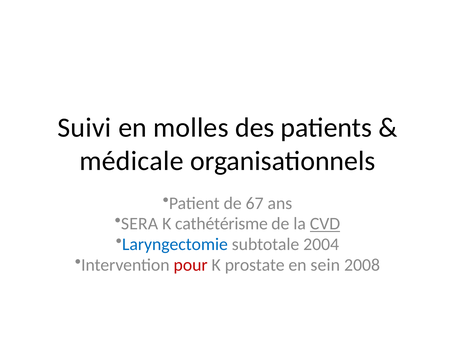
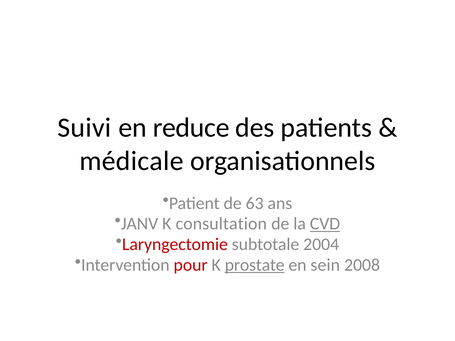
molles: molles -> reduce (191, 128)
67: 67 -> 63 (255, 203)
SERA: SERA -> JANV (140, 224)
cathétérisme: cathétérisme -> consultation (221, 224)
Laryngectomie colour: blue -> red (175, 244)
prostate underline: none -> present (255, 265)
